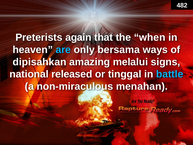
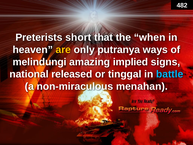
again: again -> short (78, 37)
are colour: light blue -> yellow (63, 50)
bersama: bersama -> putranya (119, 50)
dipisahkan: dipisahkan -> melindungi (40, 62)
melalui: melalui -> implied (130, 62)
